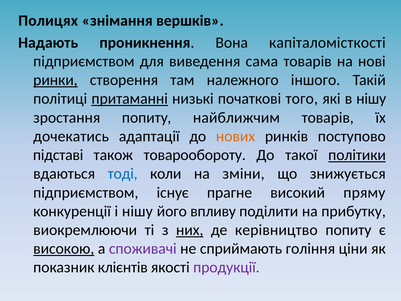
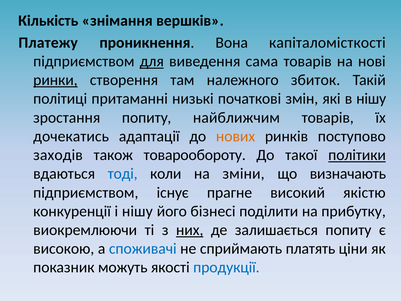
Полицях: Полицях -> Кількість (48, 21)
Надають: Надають -> Платежу (48, 43)
для underline: none -> present (152, 61)
іншого: іншого -> збиток (316, 80)
притаманні underline: present -> none (130, 99)
того: того -> змін (302, 99)
підставі: підставі -> заходів (58, 155)
знижується: знижується -> визначають (348, 174)
пряму: пряму -> якістю (364, 192)
впливу: впливу -> бізнесі (213, 211)
керівництво: керівництво -> залишається (276, 230)
високою underline: present -> none (64, 249)
споживачі colour: purple -> blue (143, 249)
гоління: гоління -> платять (310, 249)
клієнтів: клієнтів -> можуть (123, 267)
продукції colour: purple -> blue (226, 267)
